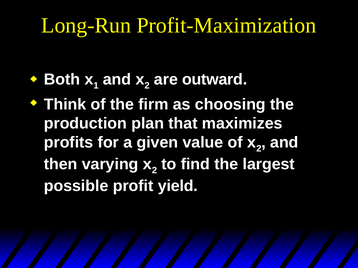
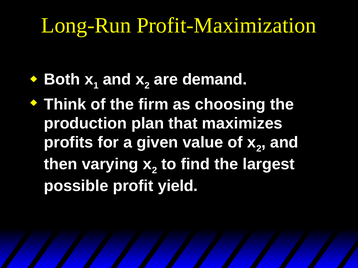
outward: outward -> demand (215, 80)
